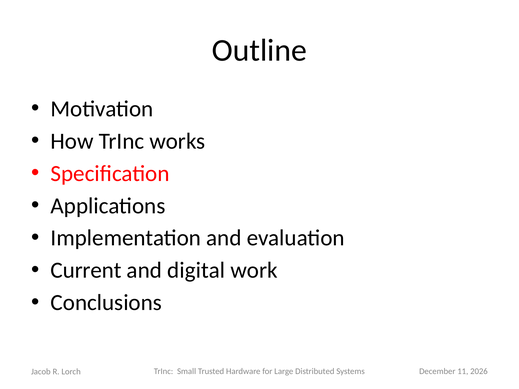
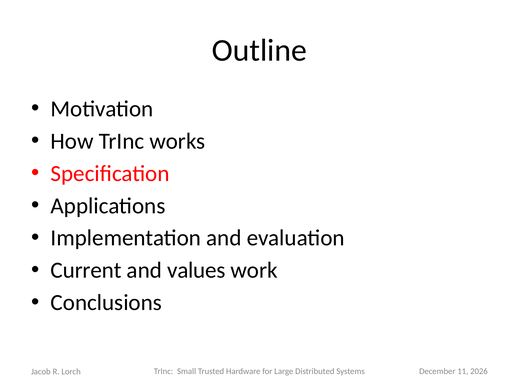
digital: digital -> values (196, 271)
